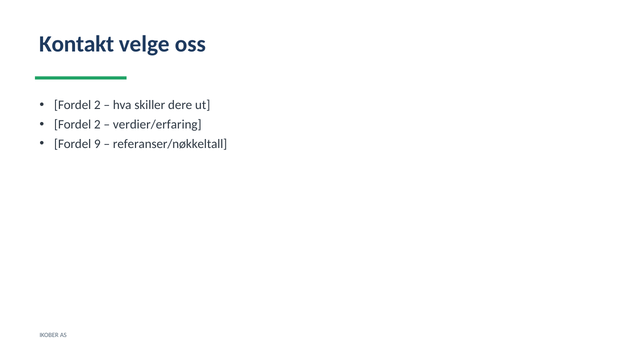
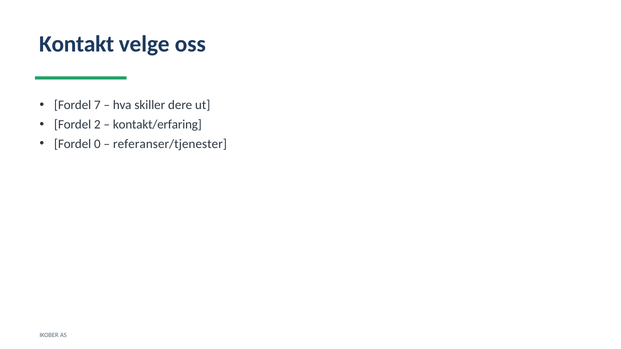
2: 2 -> 7 (97, 105)
verdier/erfaring: verdier/erfaring -> kontakt/erfaring (157, 125)
9: 9 -> 0 (97, 144)
referanser/nøkkeltall: referanser/nøkkeltall -> referanser/tjenester (170, 144)
